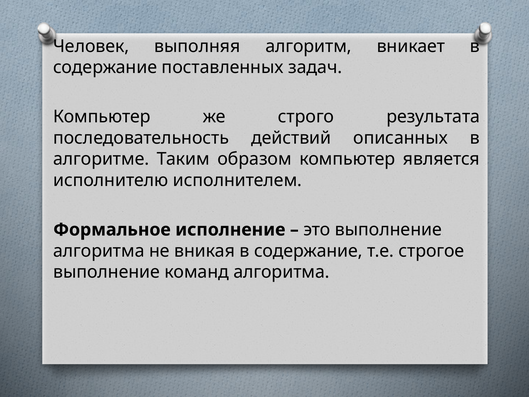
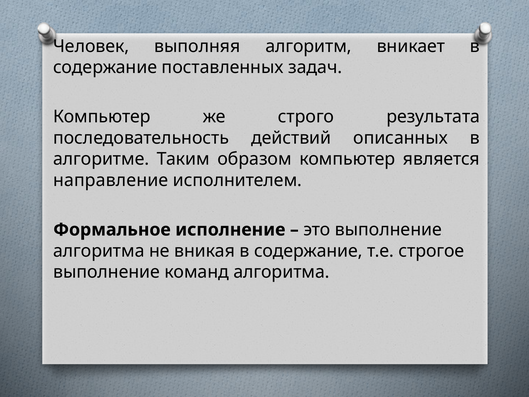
исполнителю: исполнителю -> направление (111, 180)
